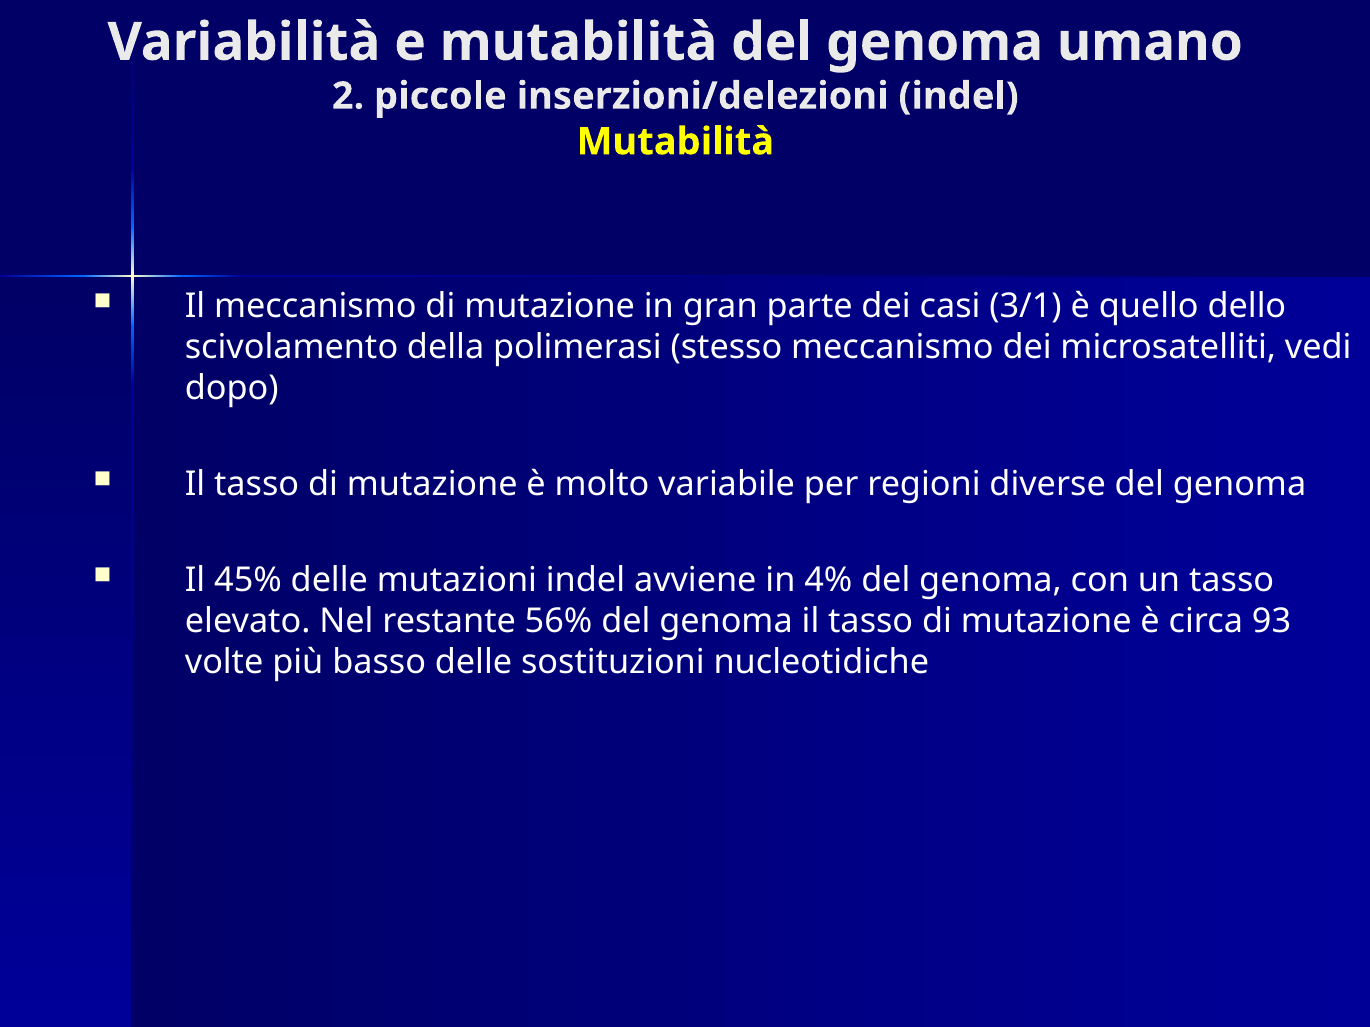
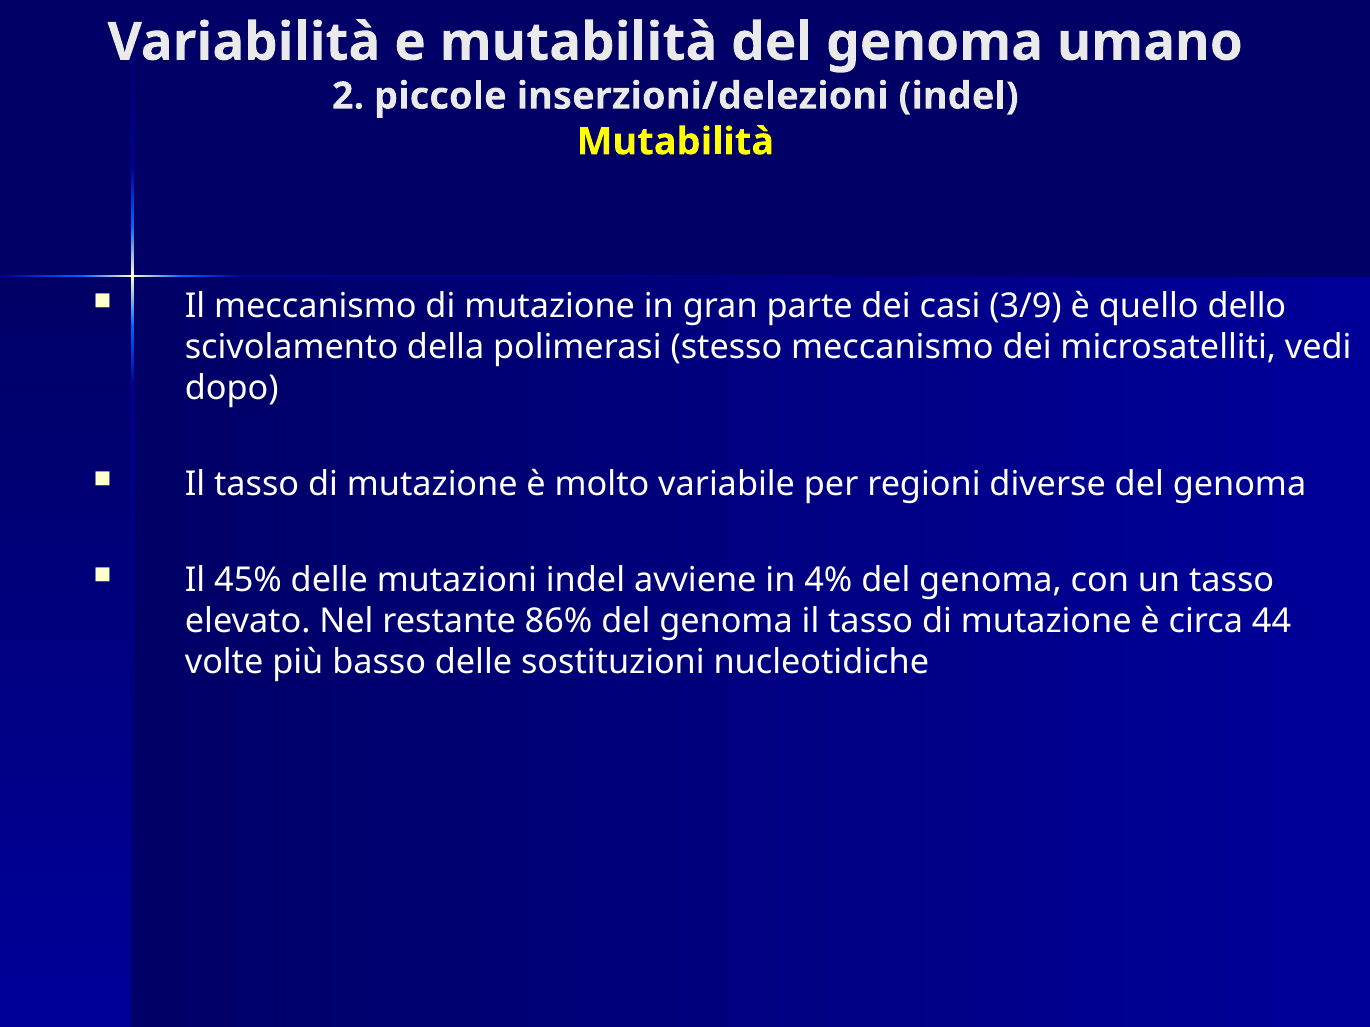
3/1: 3/1 -> 3/9 (1026, 306)
56%: 56% -> 86% (559, 621)
93: 93 -> 44 (1272, 621)
